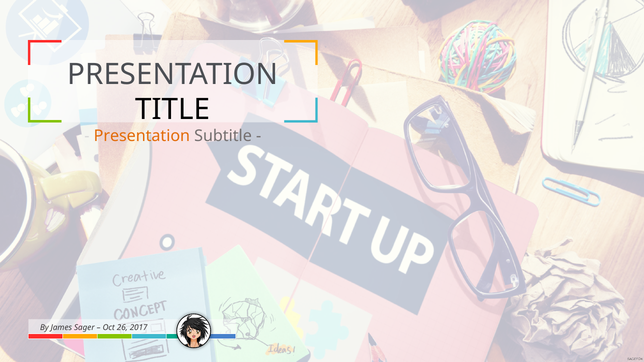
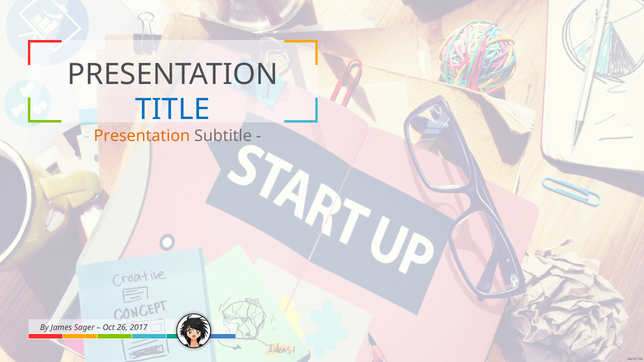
TITLE colour: black -> blue (173, 110)
